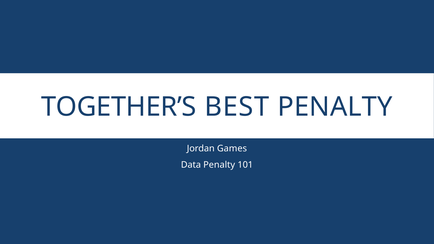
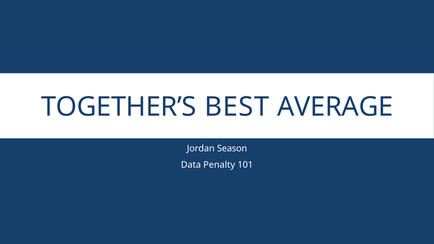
BEST PENALTY: PENALTY -> AVERAGE (335, 107)
Games: Games -> Season (232, 149)
